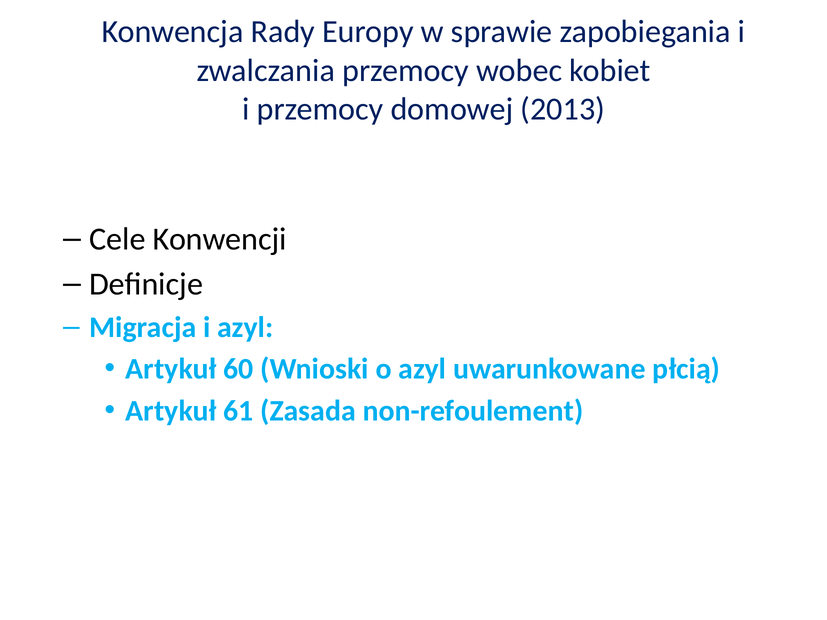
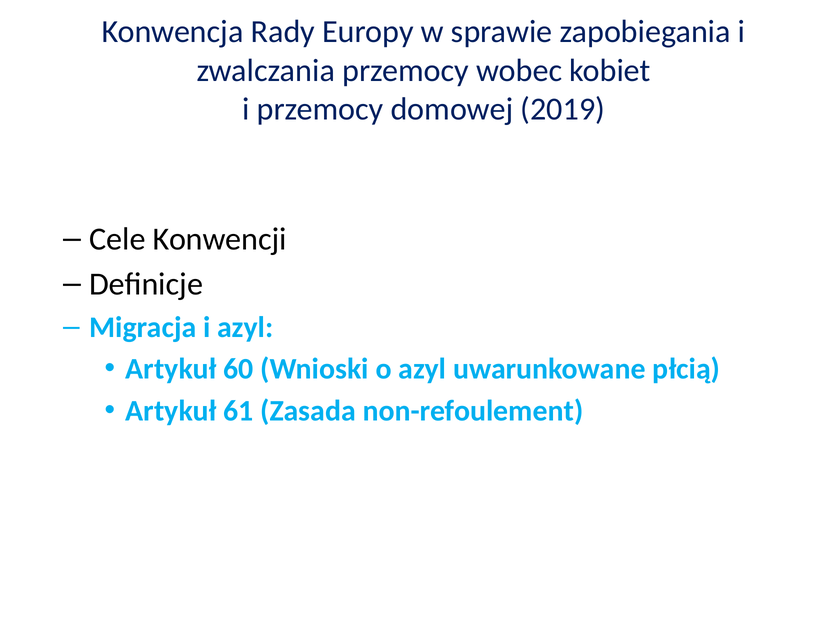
2013: 2013 -> 2019 (563, 109)
